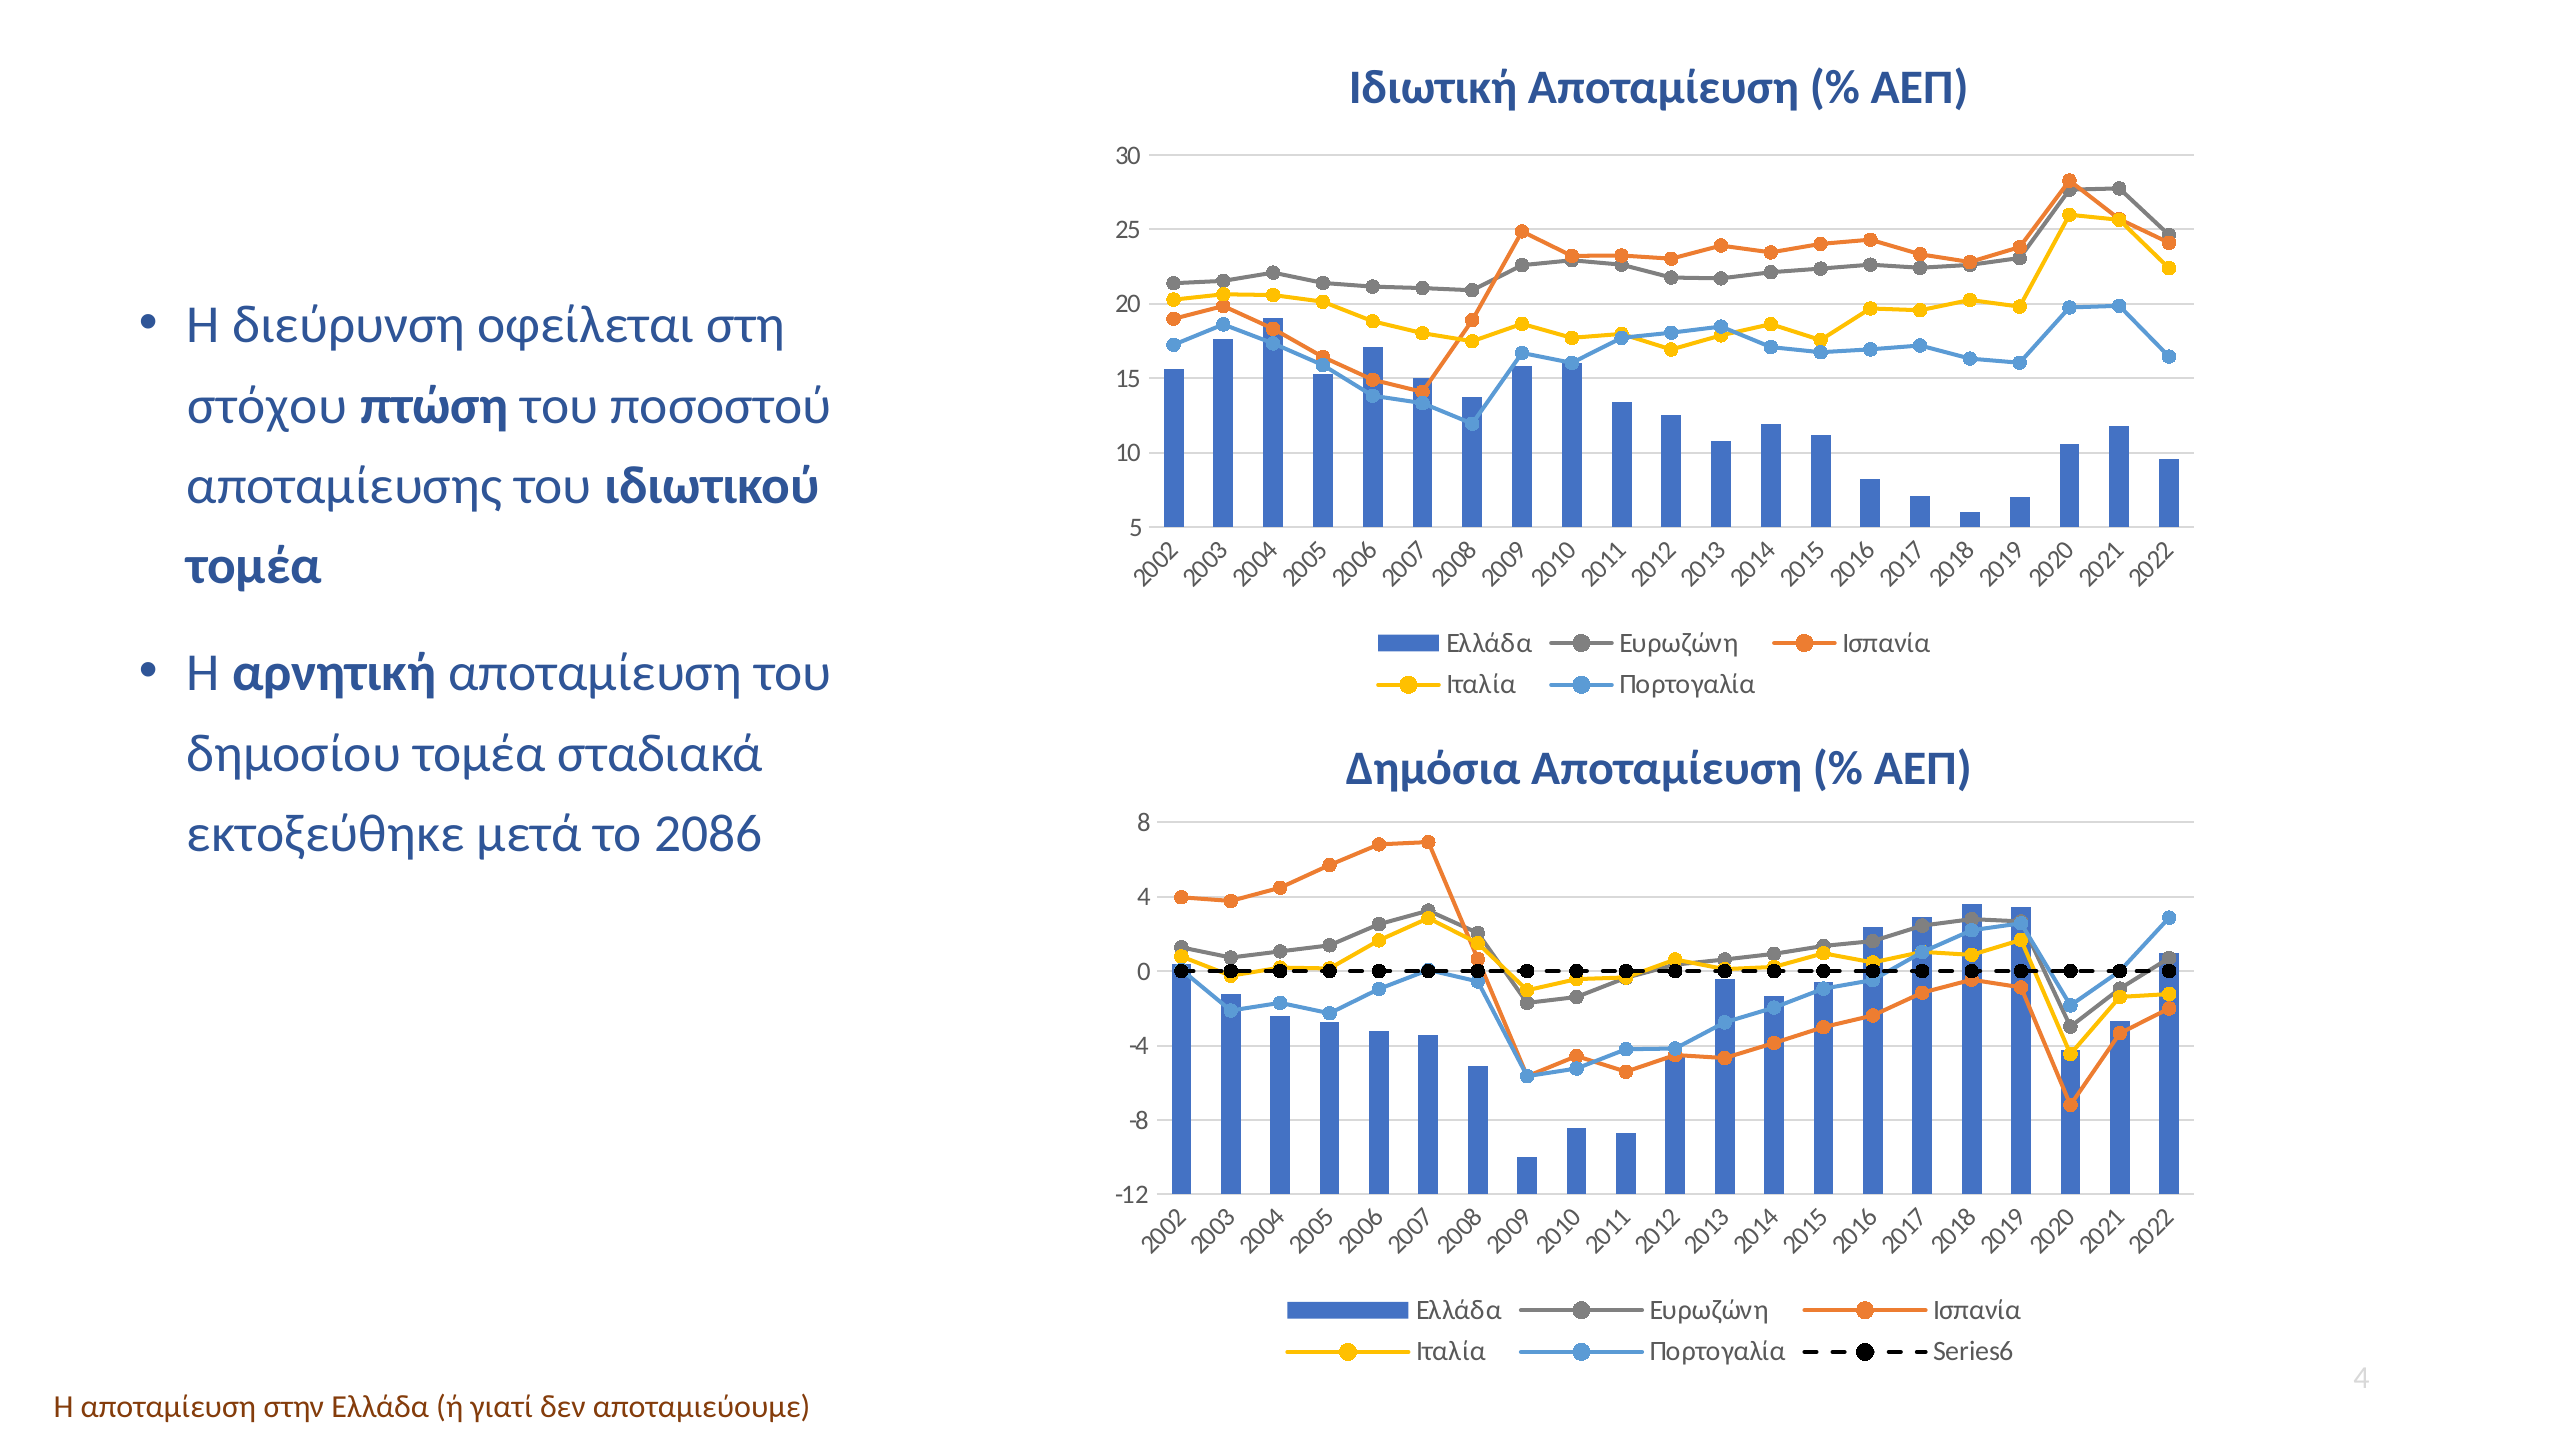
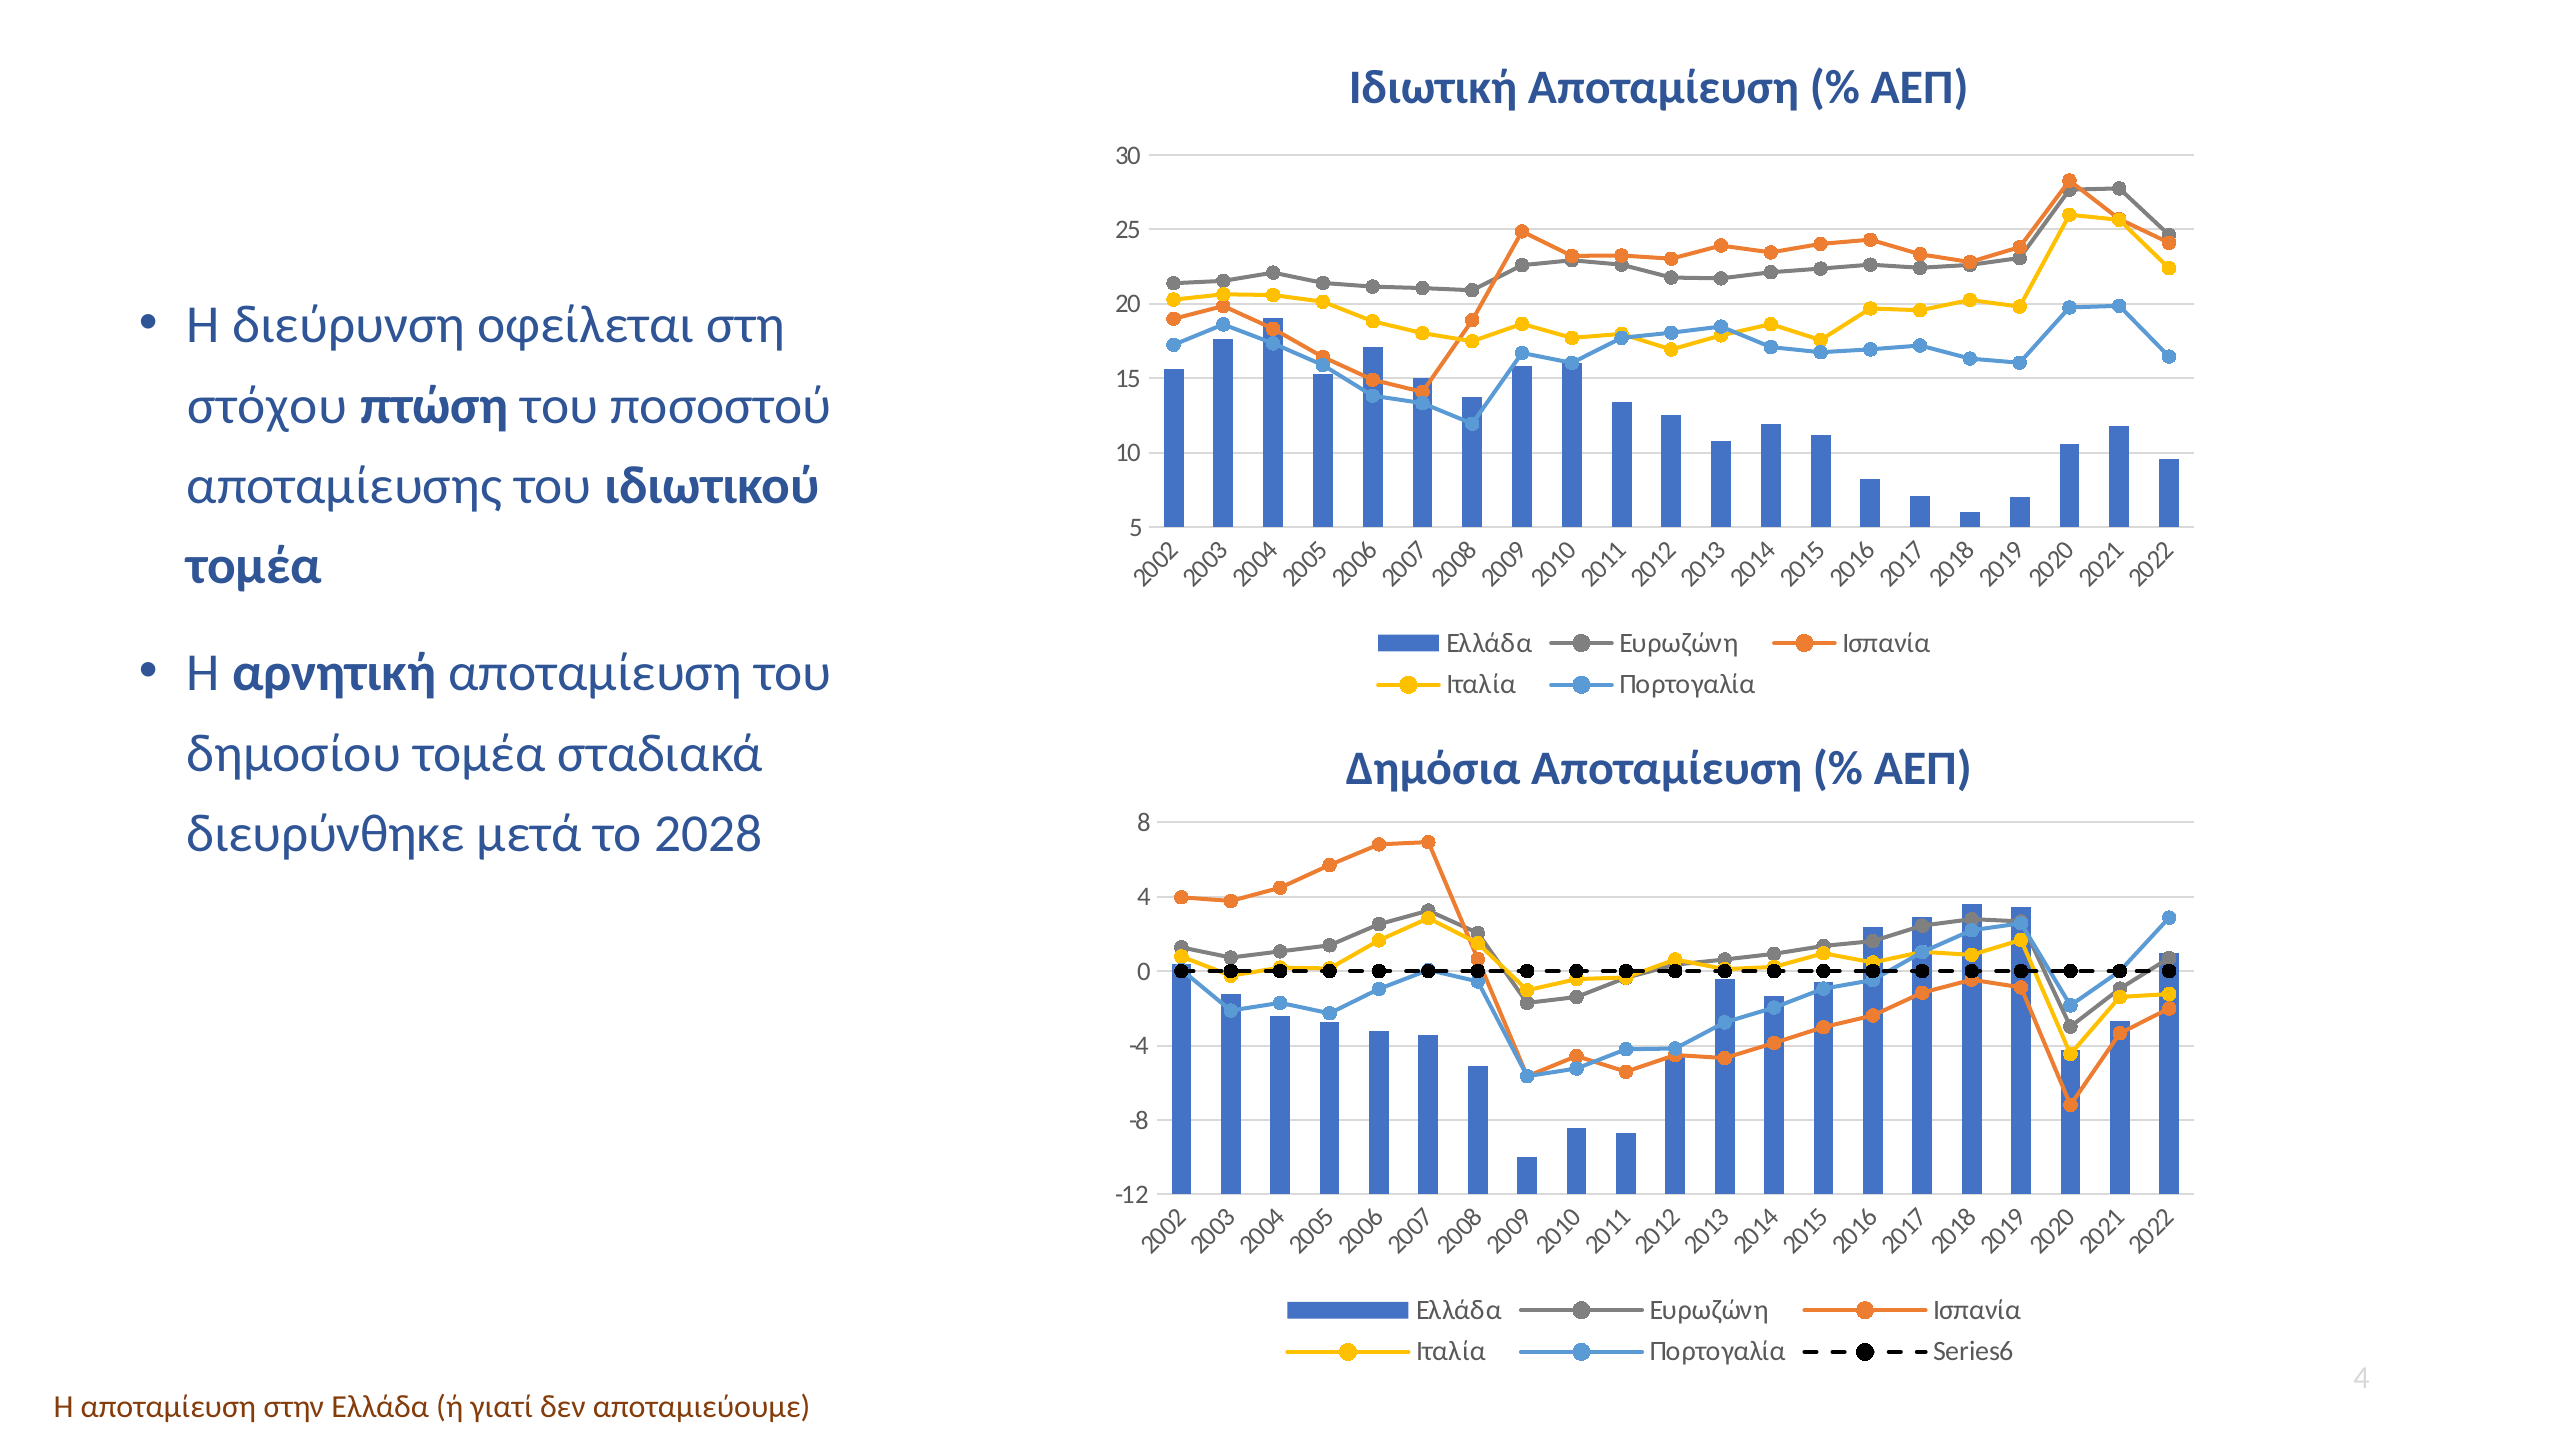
εκτοξεύθηκε: εκτοξεύθηκε -> διευρύνθηκε (326, 834)
2086: 2086 -> 2028 (708, 834)
